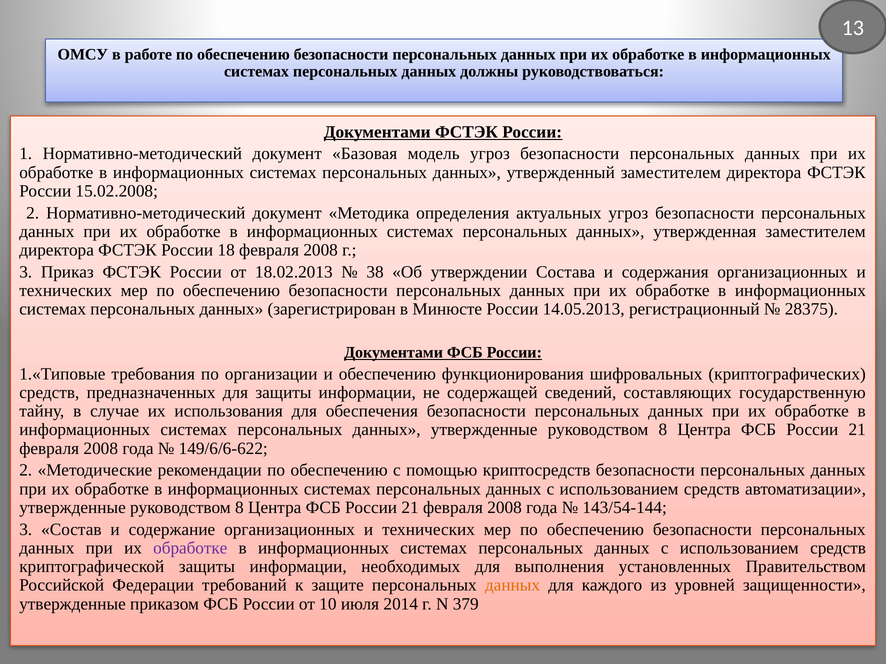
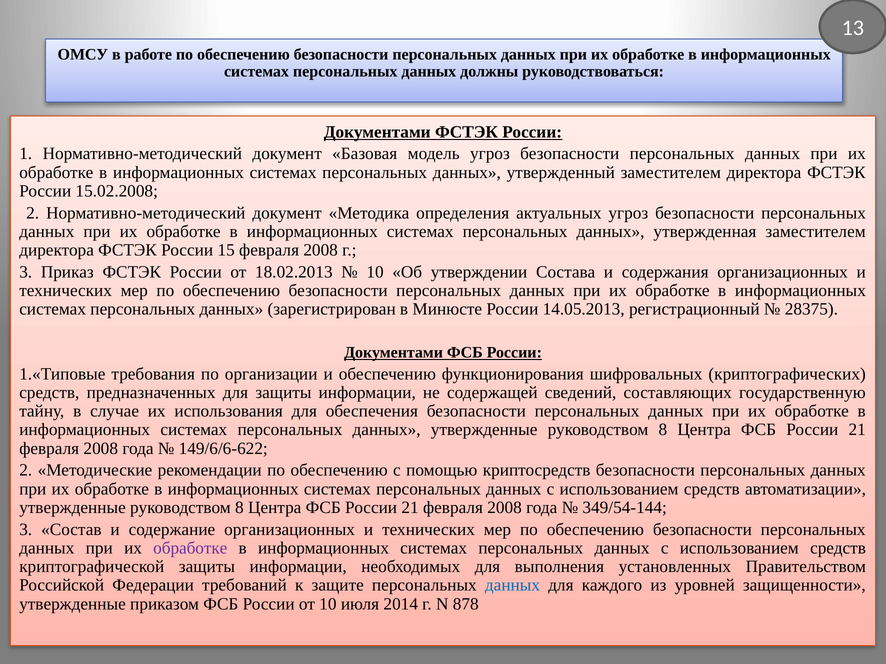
18: 18 -> 15 (226, 250)
38: 38 -> 10 (375, 272)
143/54-144: 143/54-144 -> 349/54-144 (625, 508)
данных colour: orange -> blue (512, 586)
379: 379 -> 878 (466, 604)
